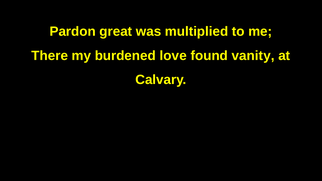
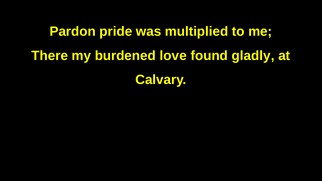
great: great -> pride (116, 32)
vanity: vanity -> gladly (253, 56)
